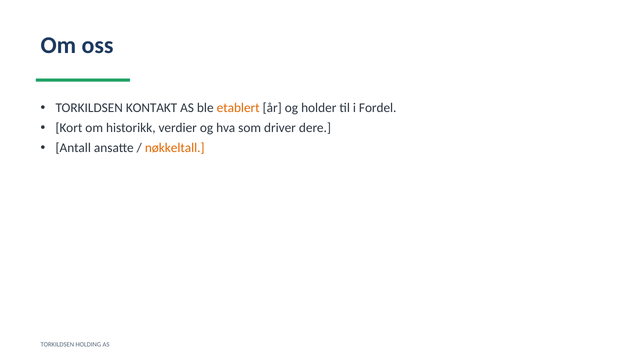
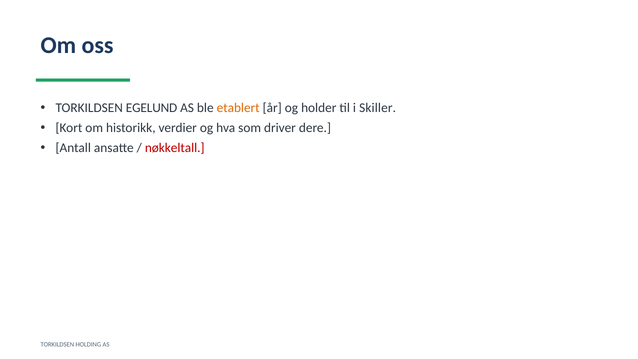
KONTAKT: KONTAKT -> EGELUND (152, 108)
Fordel: Fordel -> Skiller (378, 108)
nøkkeltall colour: orange -> red (175, 148)
